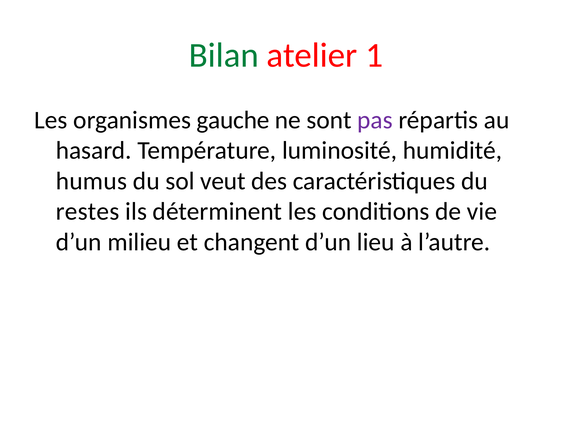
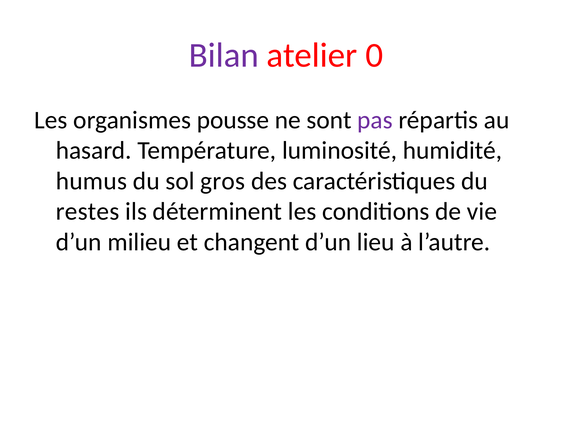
Bilan colour: green -> purple (224, 55)
1: 1 -> 0 (374, 55)
gauche: gauche -> pousse (233, 120)
veut: veut -> gros (223, 181)
